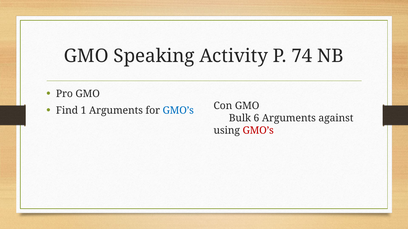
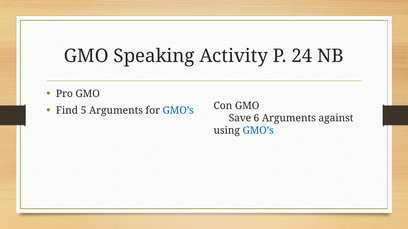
74: 74 -> 24 (302, 56)
1: 1 -> 5 (84, 111)
Bulk: Bulk -> Save (240, 118)
GMO’s colour: red -> blue (258, 131)
